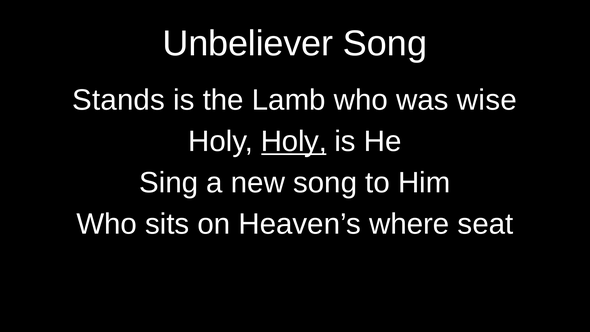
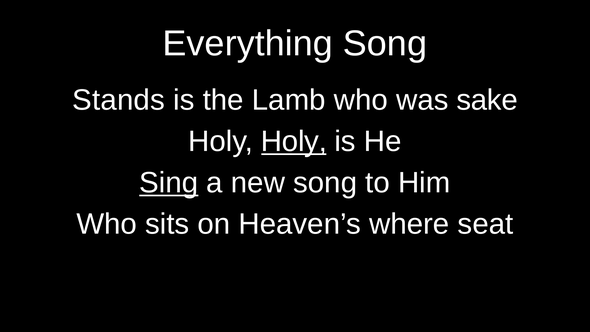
Unbeliever: Unbeliever -> Everything (248, 43)
wise: wise -> sake (487, 100)
Sing underline: none -> present (169, 183)
